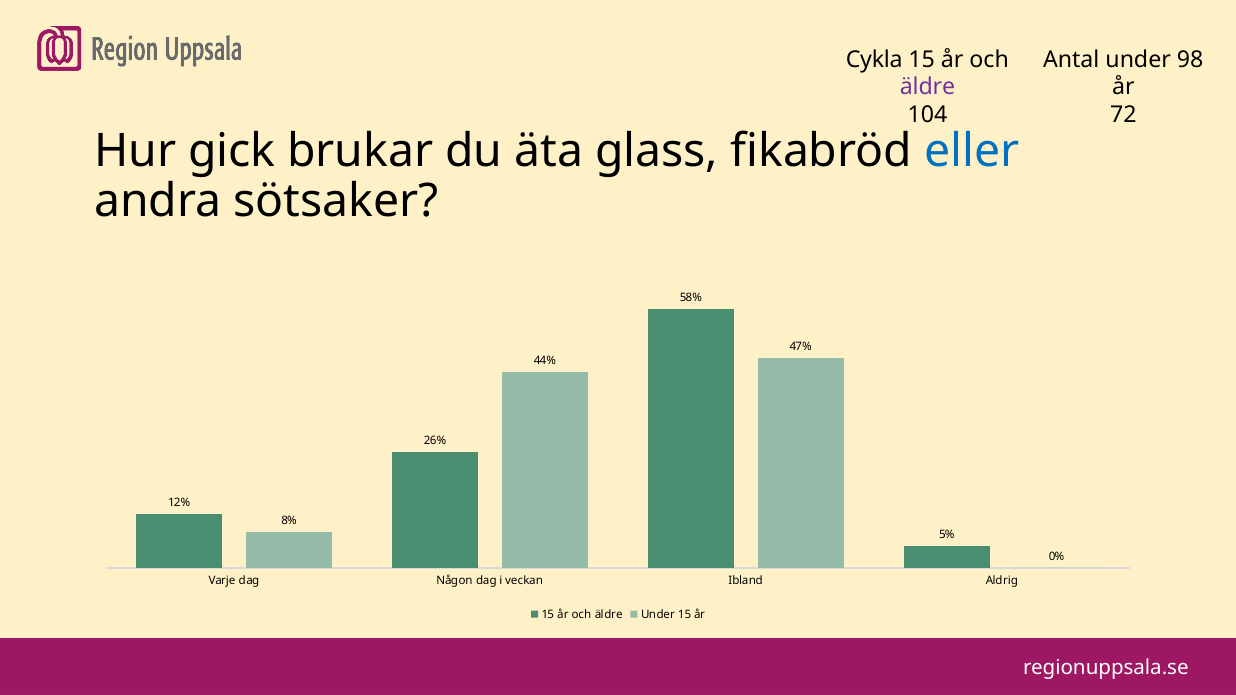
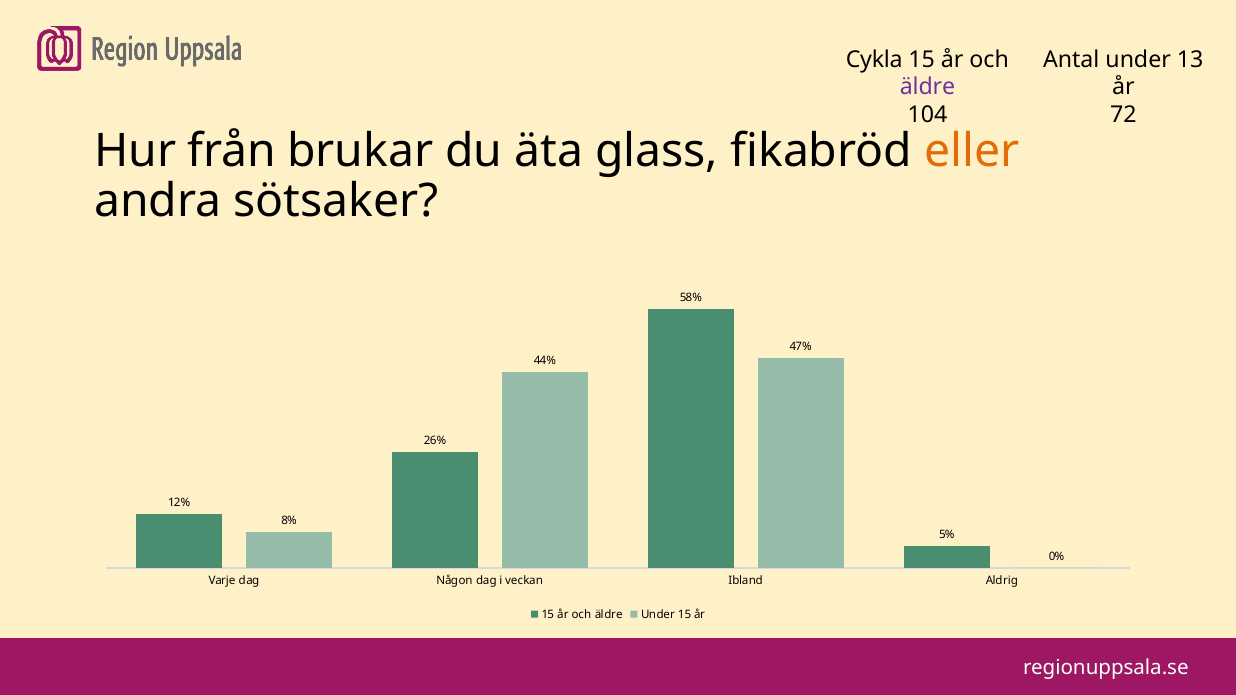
98: 98 -> 13 (1190, 60)
gick: gick -> från (232, 151)
eller colour: blue -> orange (972, 151)
